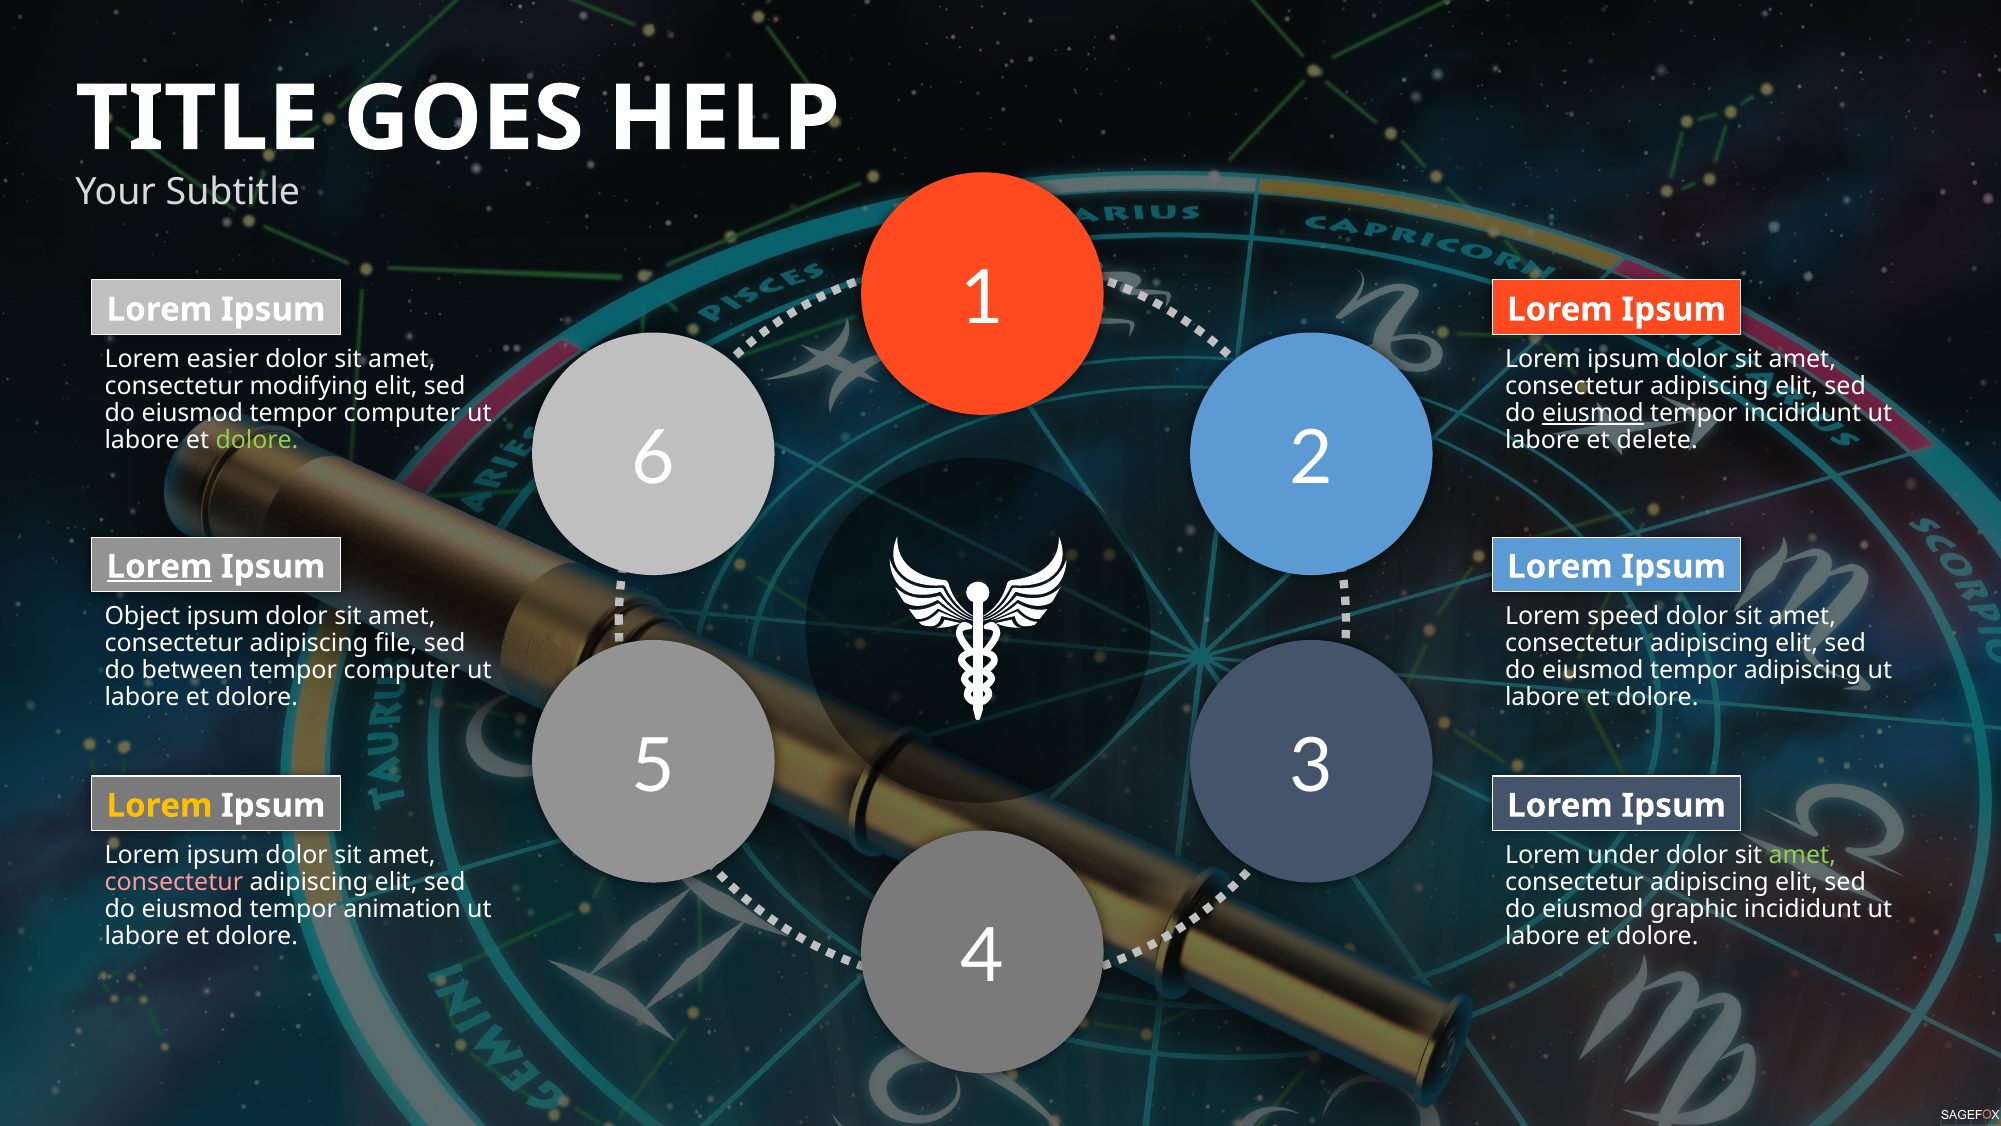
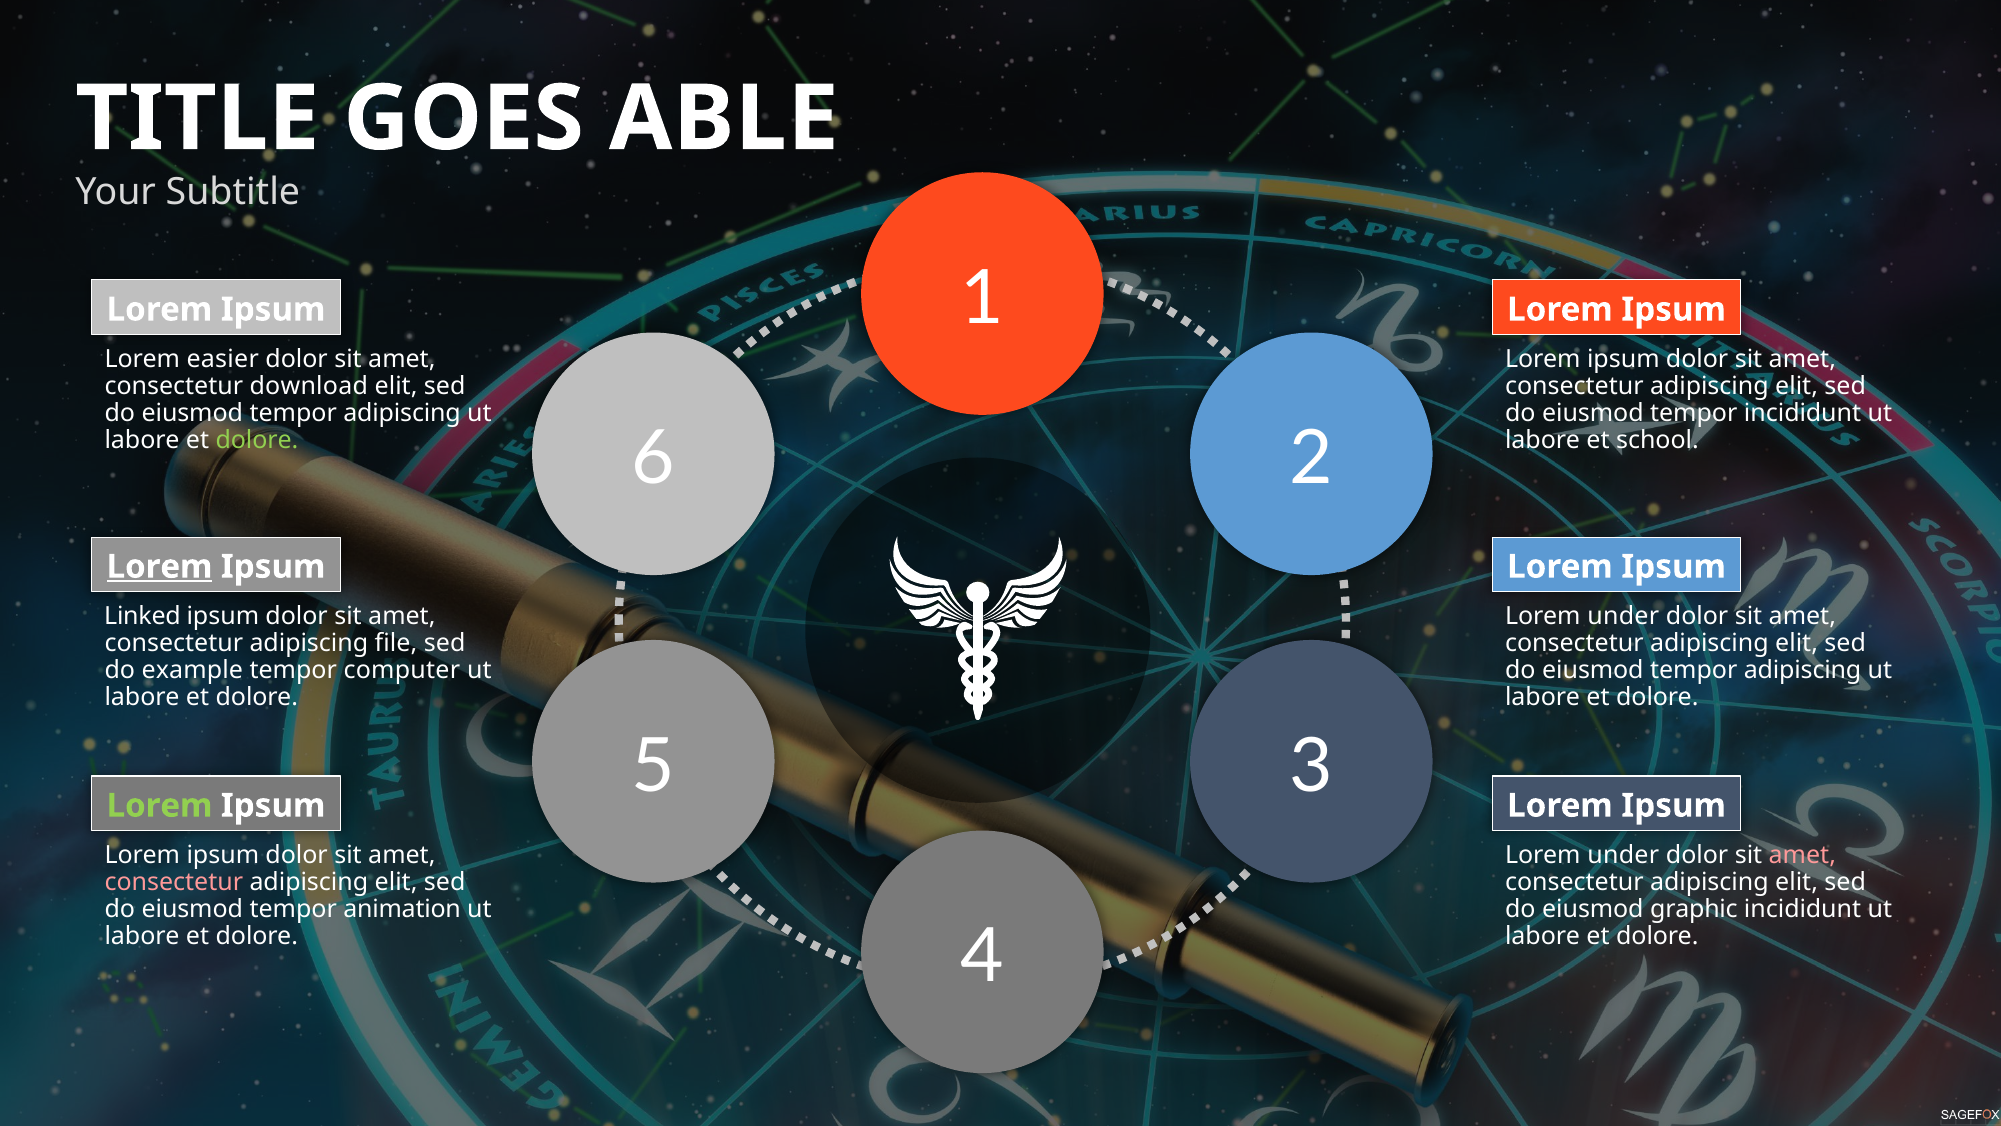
HELP: HELP -> ABLE (724, 119)
modifying: modifying -> download (309, 386)
computer: computer -> adipiscing (402, 413)
eiusmod underline: present -> none (1593, 413)
delete: delete -> school (1657, 440)
Object: Object -> Linked (142, 616)
speed: speed -> under (1623, 616)
between: between -> example (192, 670)
Lorem colour: yellow -> light green (159, 805)
amet colour: light green -> pink (1802, 855)
